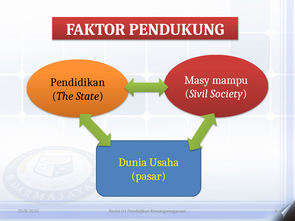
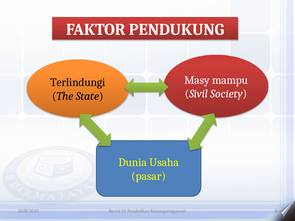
Pendidikan: Pendidikan -> Terlindungi (78, 82)
